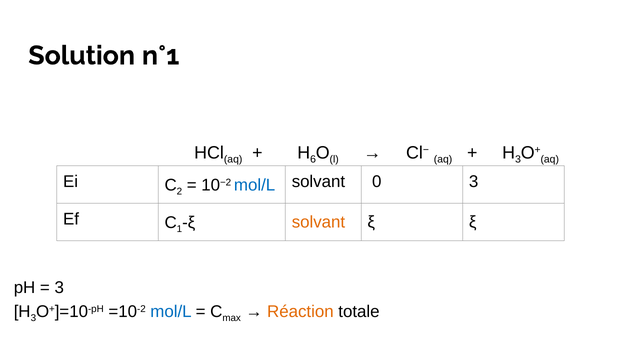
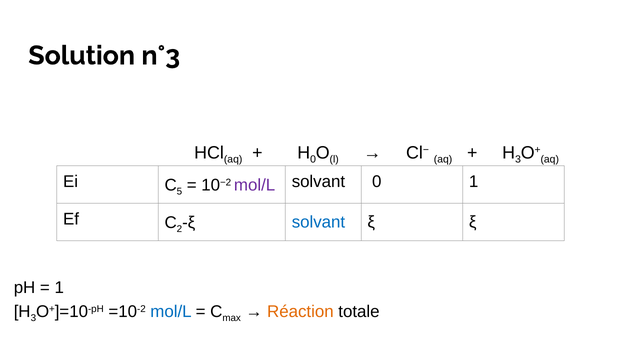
n°1: n°1 -> n°3 (161, 55)
6: 6 -> 0 (313, 159)
2: 2 -> 5 (179, 191)
mol/L colour: blue -> purple (255, 185)
0 3: 3 -> 1 (474, 182)
1: 1 -> 2 (179, 229)
solvant colour: orange -> blue (318, 222)
3: 3 -> 1 (59, 288)
